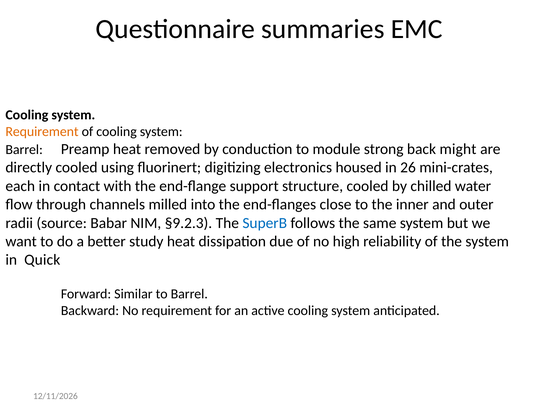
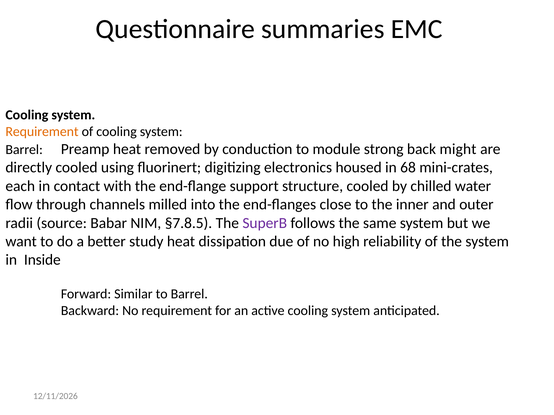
26: 26 -> 68 (408, 168)
§9.2.3: §9.2.3 -> §7.8.5 (188, 223)
SuperB colour: blue -> purple (265, 223)
Quick: Quick -> Inside (42, 260)
